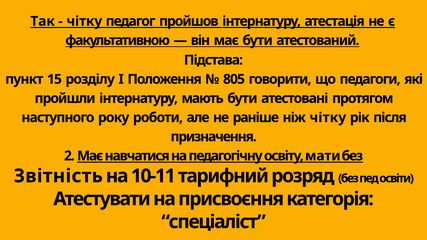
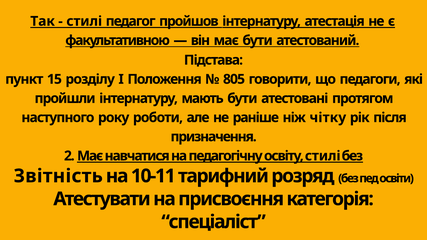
чітку: чітку -> стилі (84, 21)
освіту мати: мати -> стилі (323, 156)
